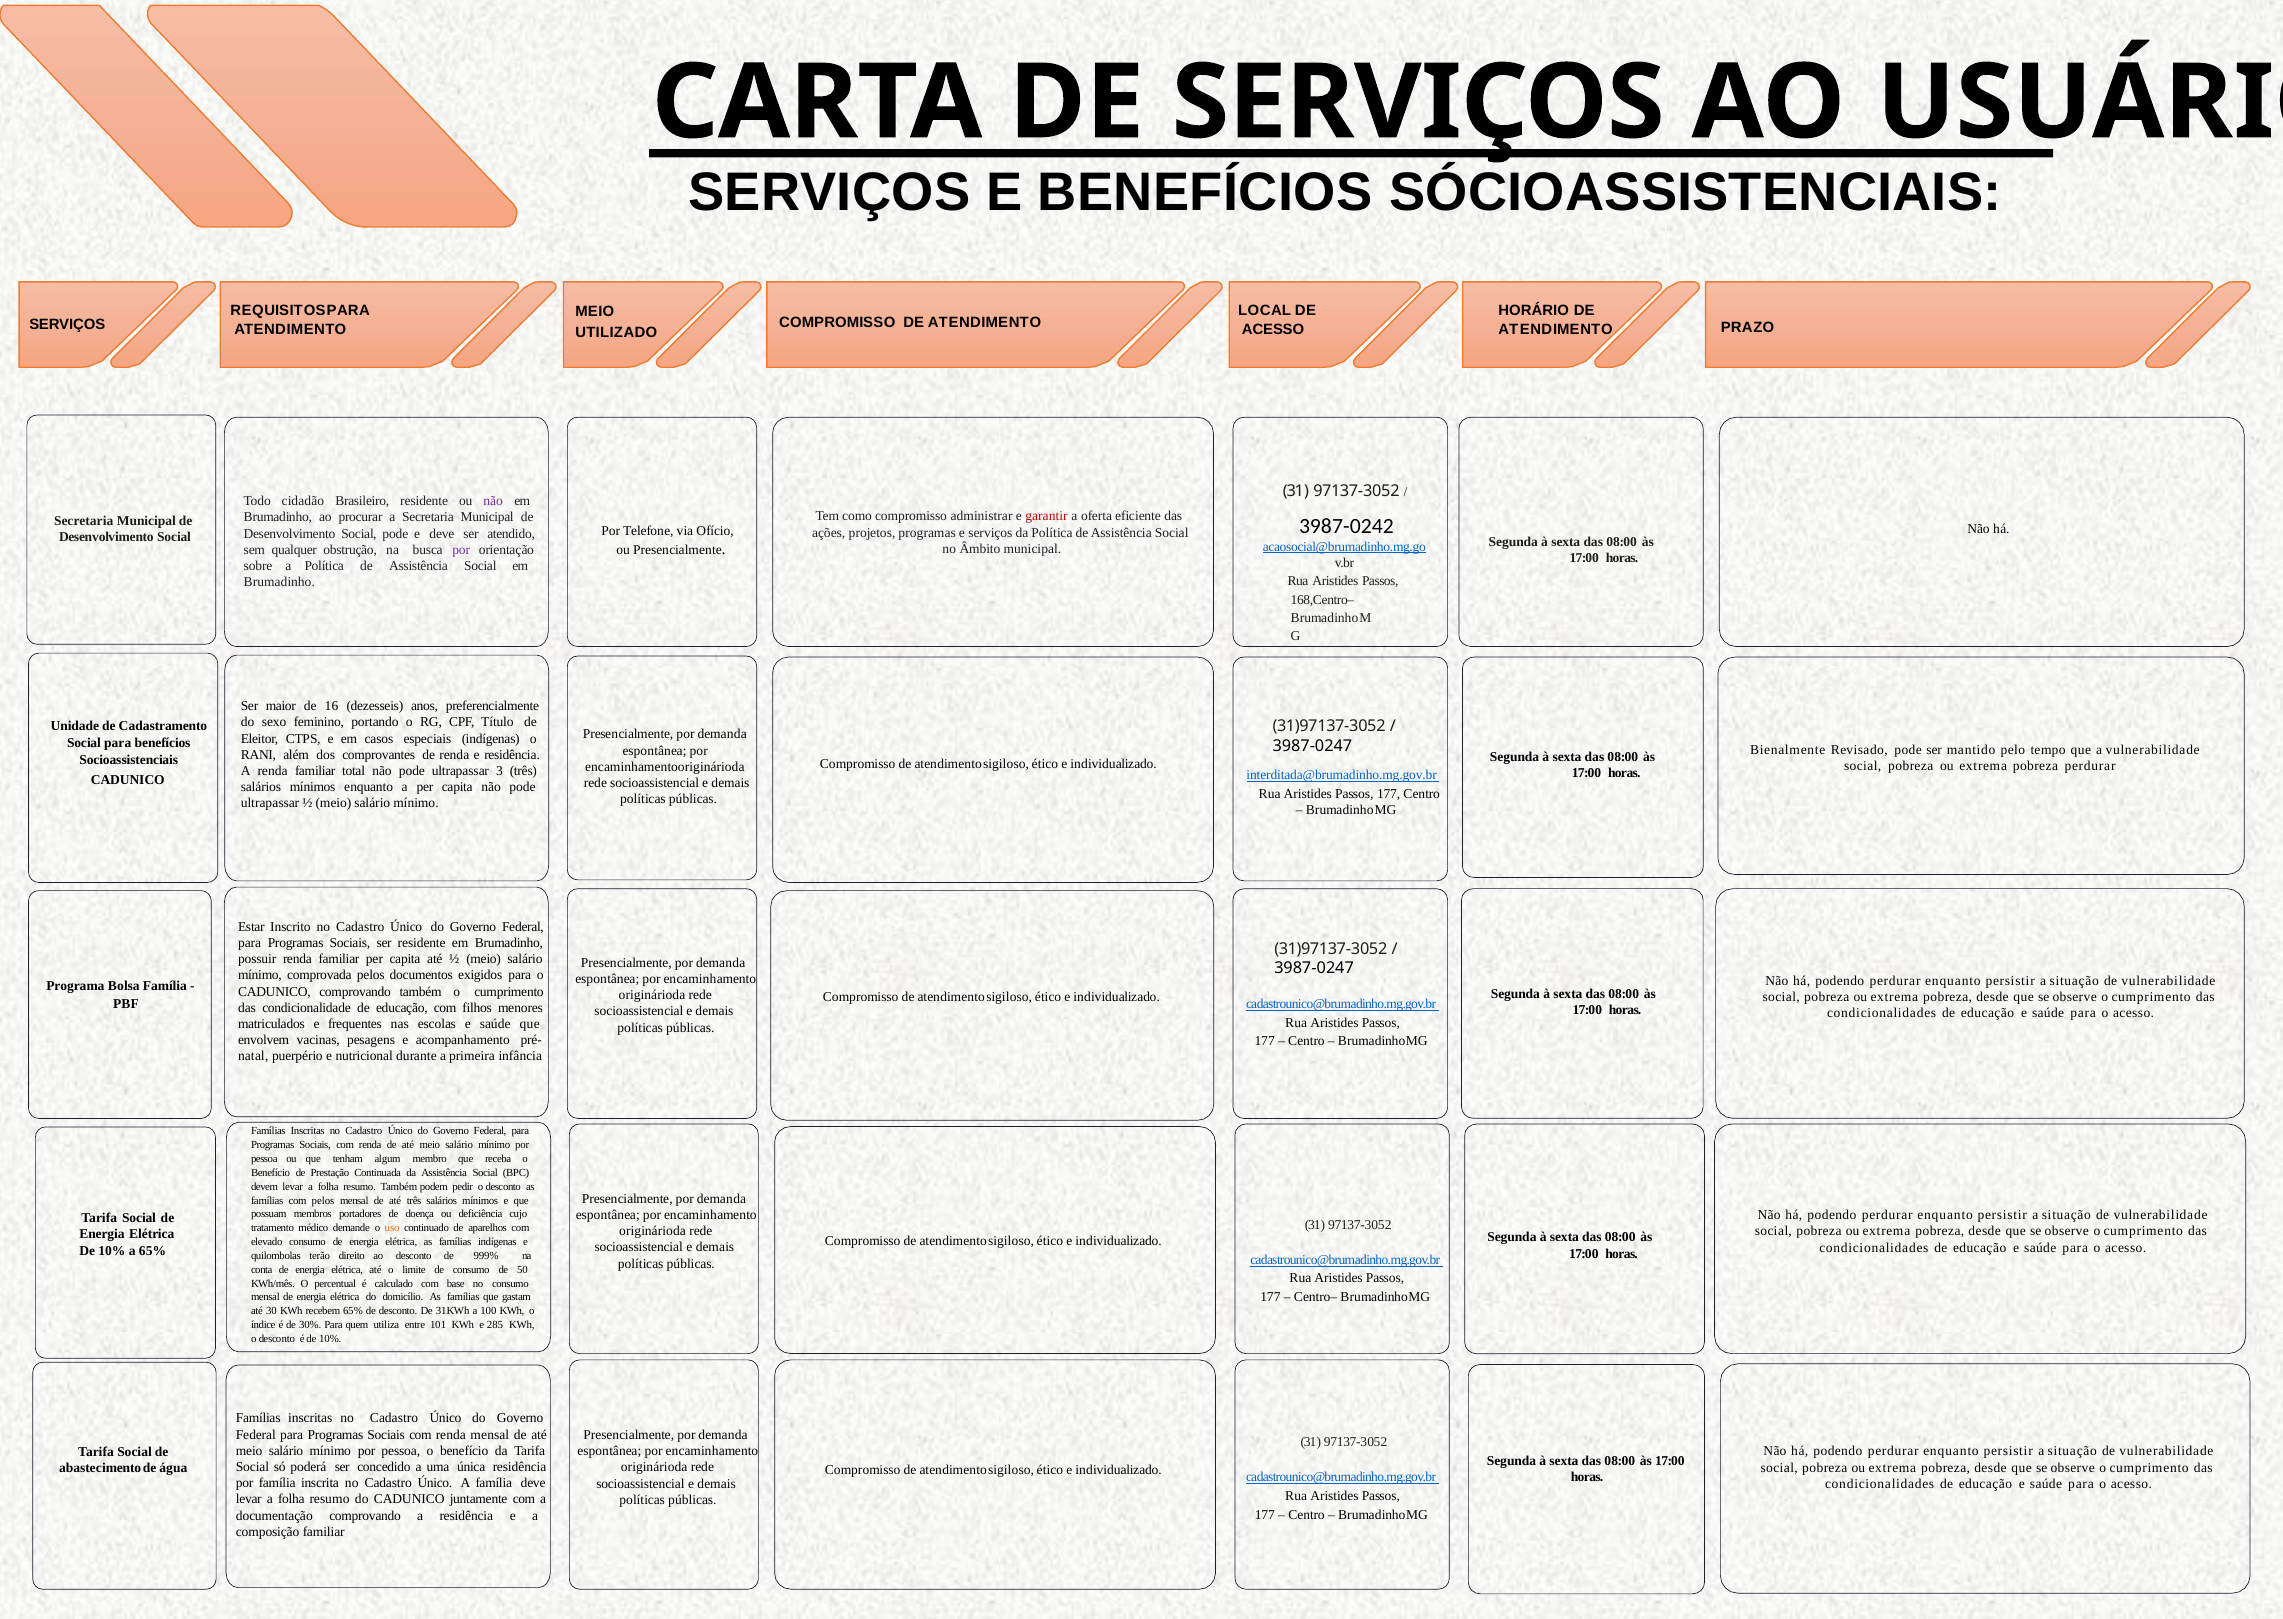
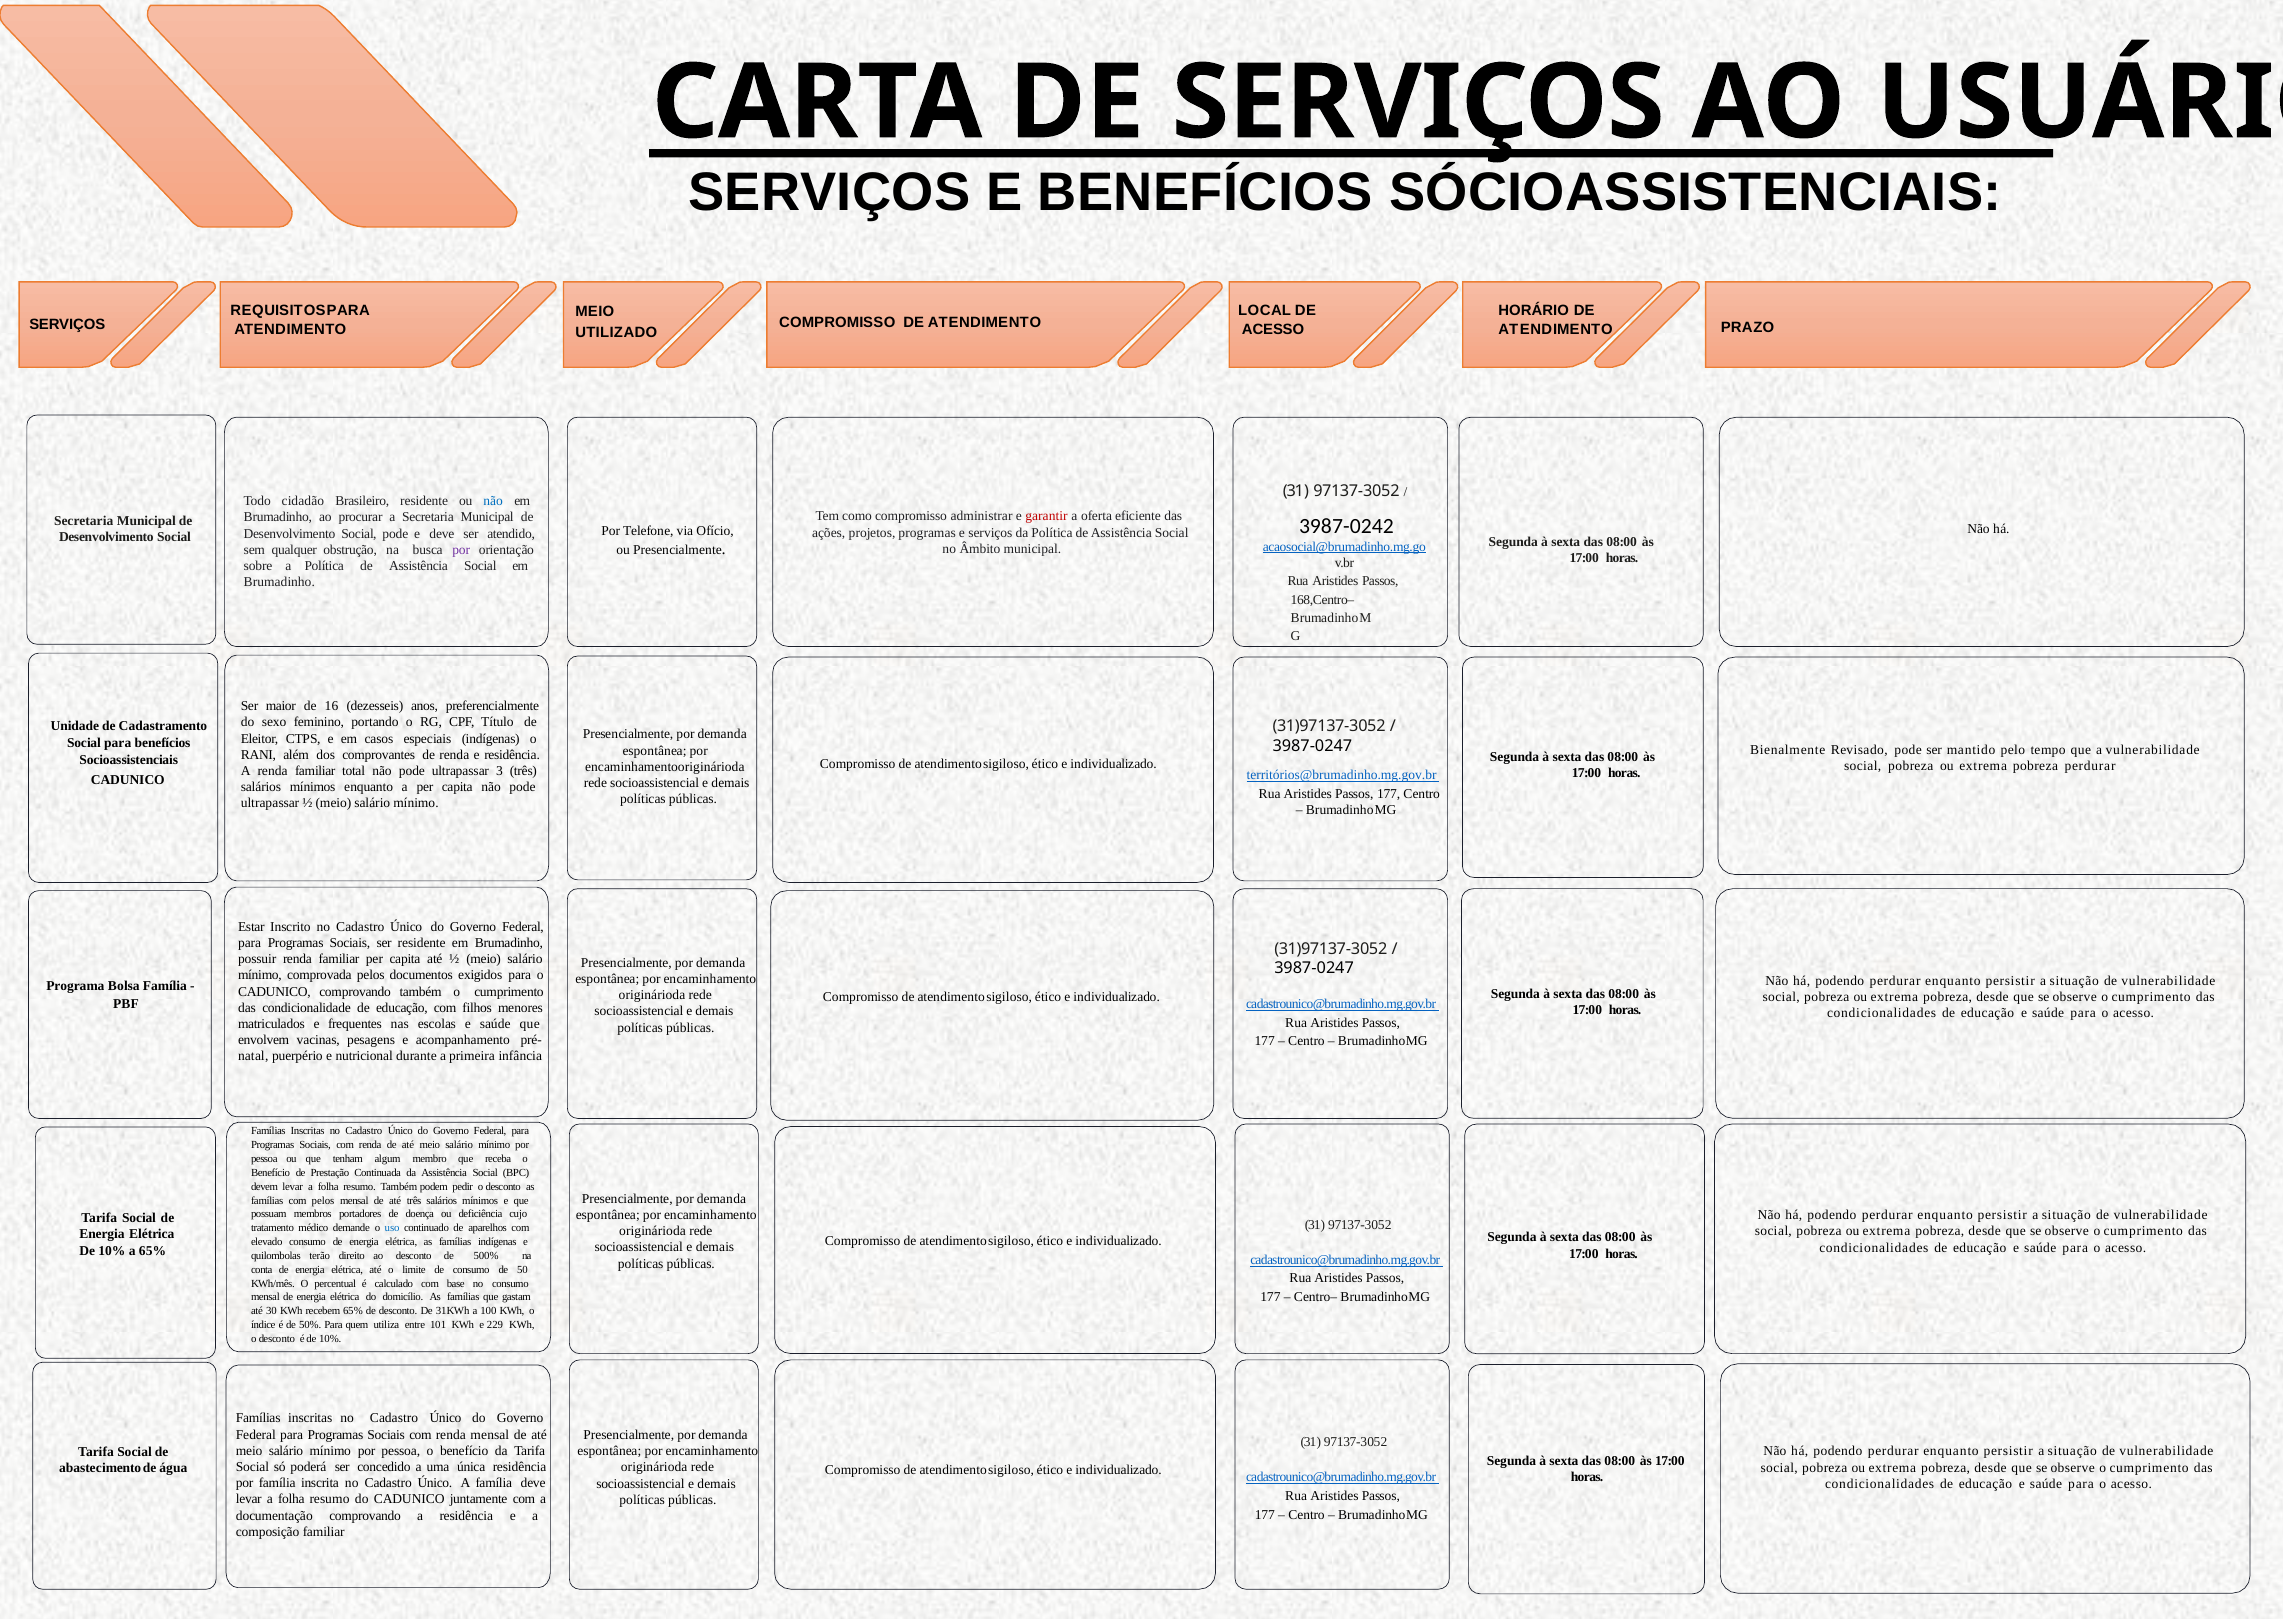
não colour: purple -> blue (493, 501)
interditada@brumadinho.mg.gov.br: interditada@brumadinho.mg.gov.br -> territórios@brumadinho.mg.gov.br (1342, 775)
uso colour: orange -> blue (392, 1228)
999%: 999% -> 500% (486, 1256)
30%: 30% -> 50% (310, 1325)
285: 285 -> 229 (495, 1325)
